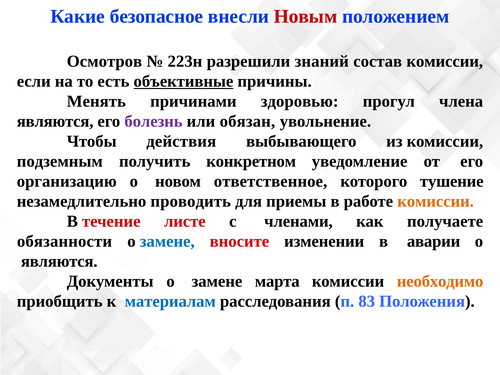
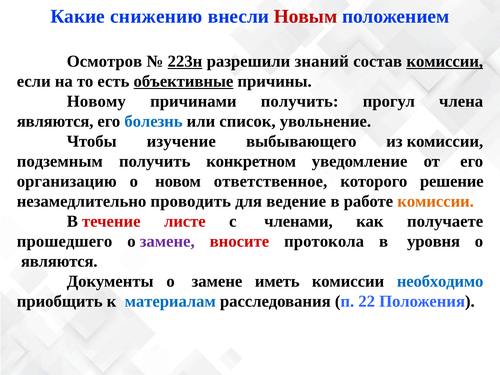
безопасное: безопасное -> снижению (156, 16)
223н underline: none -> present (185, 61)
комиссии underline: none -> present (445, 61)
Менять: Менять -> Новому (96, 101)
причинами здоровью: здоровью -> получить (300, 101)
болезнь colour: purple -> blue (153, 121)
обязан: обязан -> список (247, 121)
действия: действия -> изучение (181, 141)
тушение: тушение -> решение (452, 181)
приемы: приемы -> ведение (296, 201)
обязанности: обязанности -> прошедшего (65, 241)
замене colour: blue -> purple (167, 241)
изменении: изменении -> протокола (324, 241)
аварии: аварии -> уровня (434, 241)
марта: марта -> иметь (277, 281)
необходимо colour: orange -> blue (440, 281)
83: 83 -> 22 (367, 301)
